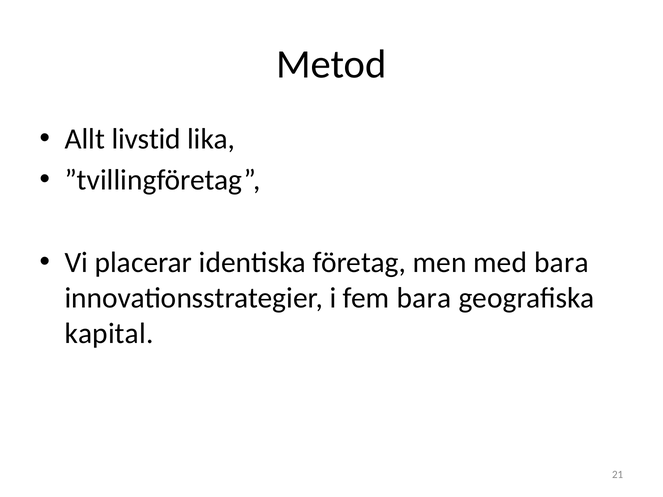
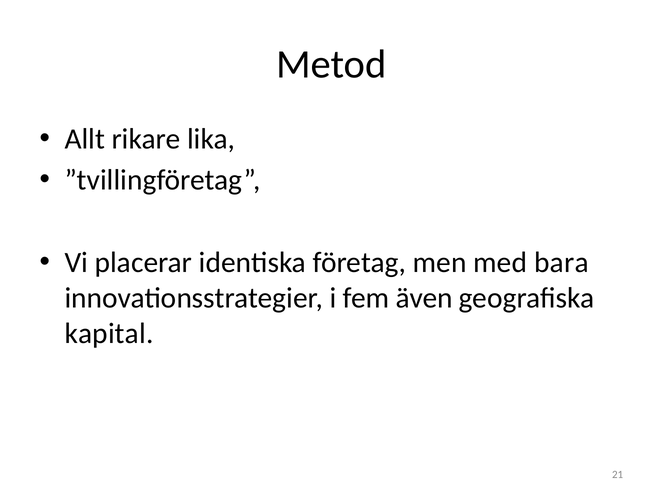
livstid: livstid -> rikare (146, 139)
fem bara: bara -> även (424, 298)
